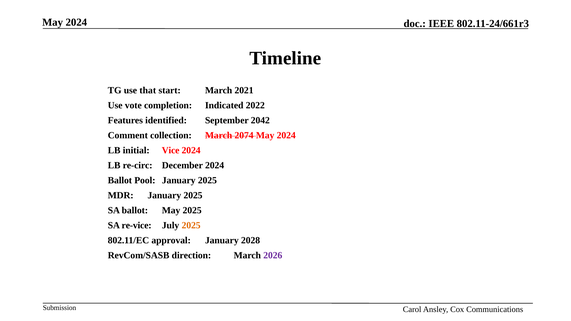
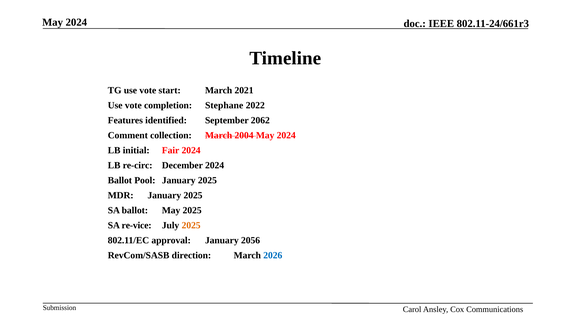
TG use that: that -> vote (148, 91)
Indicated: Indicated -> Stephane (224, 106)
2042: 2042 -> 2062 (260, 121)
2074: 2074 -> 2004 (244, 136)
Vice: Vice -> Fair (171, 151)
2028: 2028 -> 2056 (251, 240)
2026 colour: purple -> blue (273, 255)
